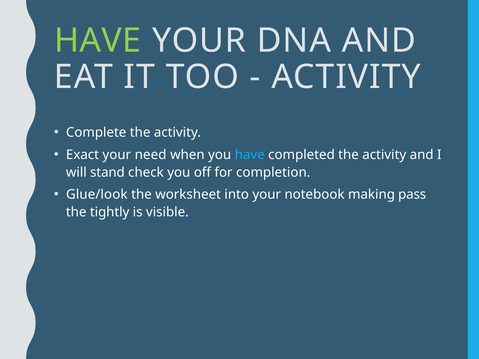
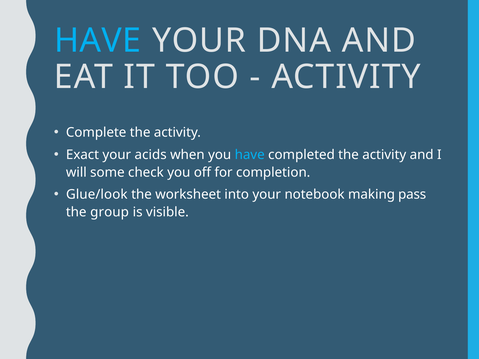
HAVE colour: light green -> light blue (98, 41)
need: need -> acids (151, 155)
stand: stand -> some (107, 172)
tightly: tightly -> group (110, 212)
